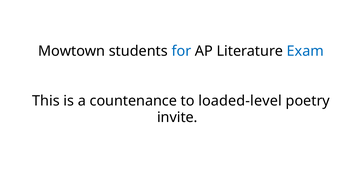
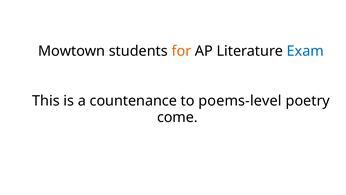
for colour: blue -> orange (181, 51)
loaded-level: loaded-level -> poems-level (240, 101)
invite: invite -> come (177, 117)
